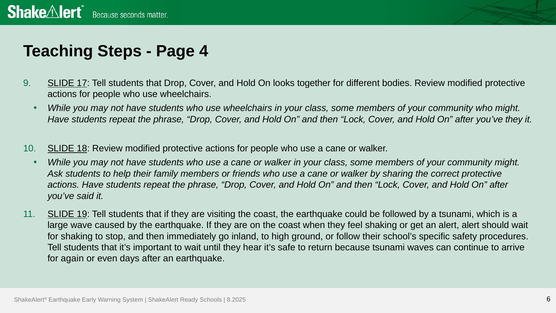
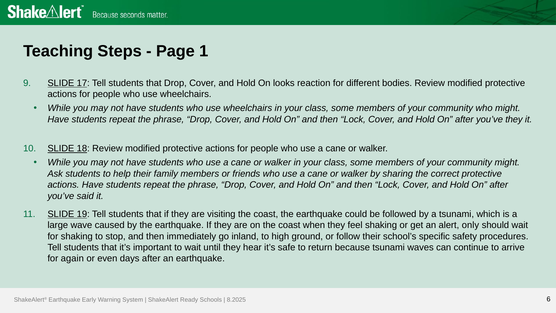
4: 4 -> 1 (204, 51)
together: together -> reaction (314, 83)
alert alert: alert -> only (470, 225)
